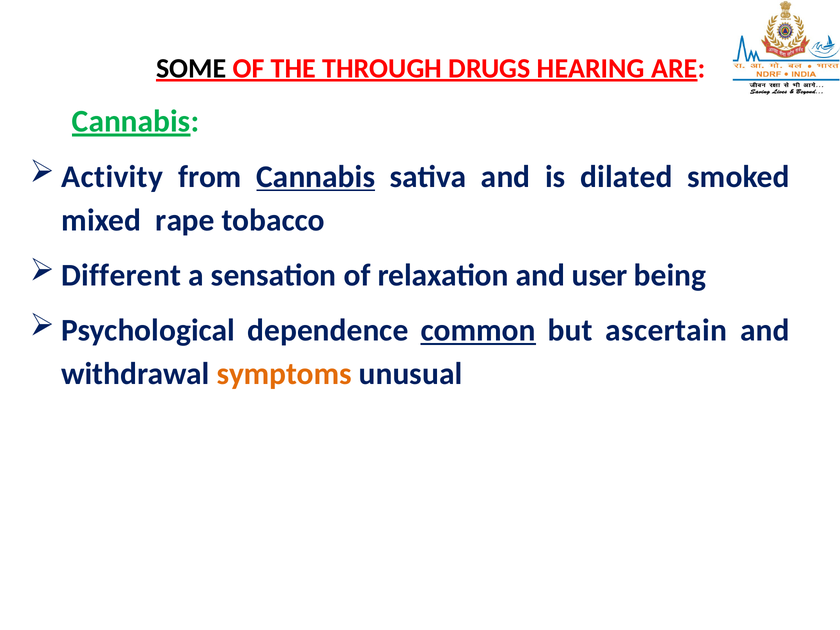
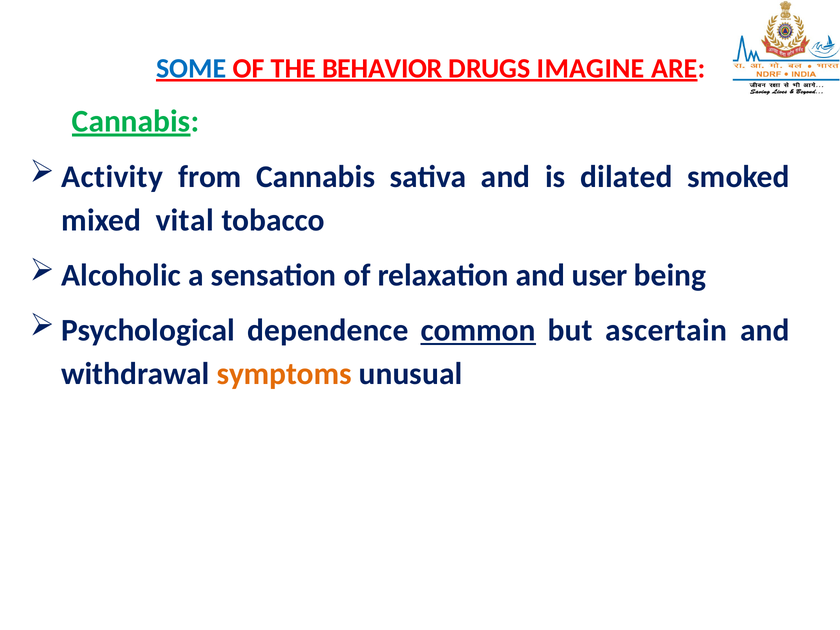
SOME colour: black -> blue (191, 68)
THROUGH: THROUGH -> BEHAVIOR (382, 68)
HEARING: HEARING -> IMAGINE (591, 68)
Cannabis underline: present -> none (316, 177)
rape: rape -> vital (185, 220)
Different: Different -> Alcoholic (121, 275)
